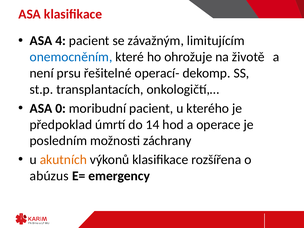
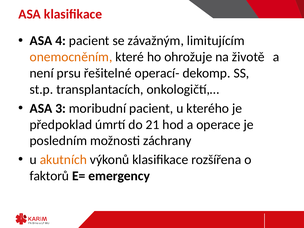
onemocněním colour: blue -> orange (71, 57)
0: 0 -> 3 (61, 108)
14: 14 -> 21 (153, 125)
abúzus: abúzus -> faktorů (49, 176)
